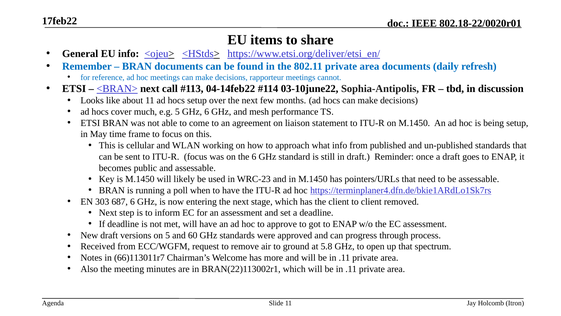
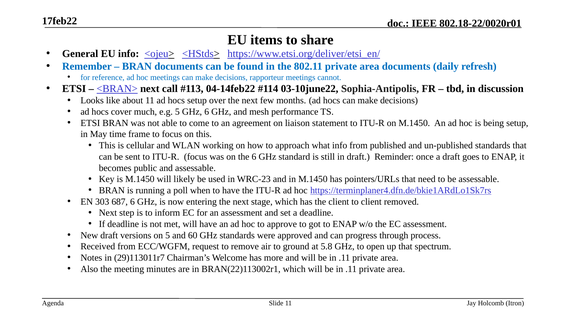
66)113011r7: 66)113011r7 -> 29)113011r7 (139, 257)
